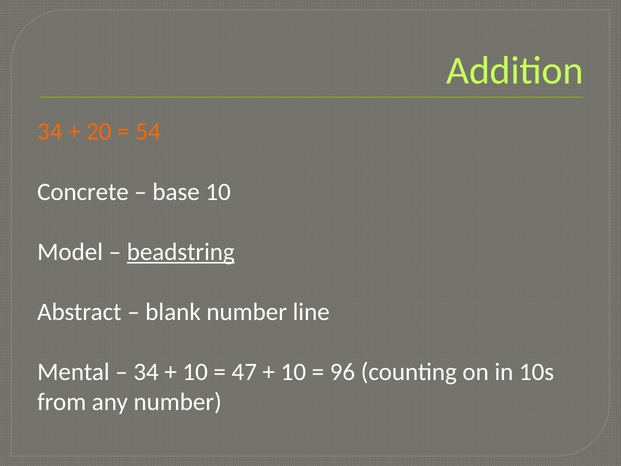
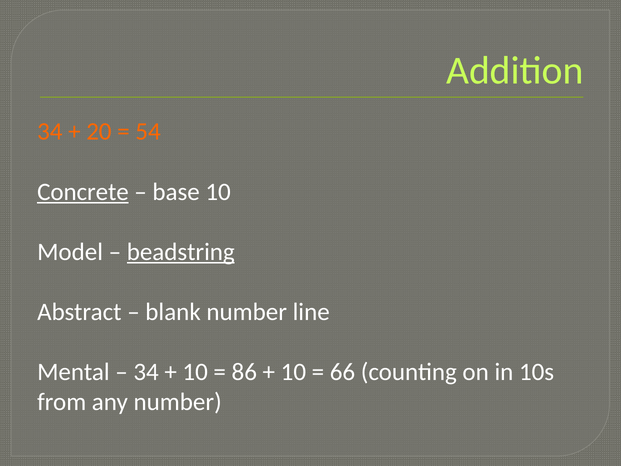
Concrete underline: none -> present (83, 192)
47: 47 -> 86 (244, 372)
96: 96 -> 66 (342, 372)
